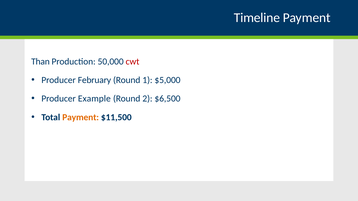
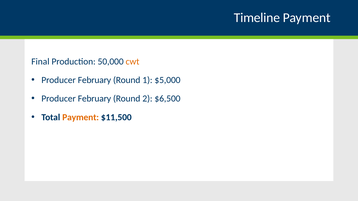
Than: Than -> Final (40, 62)
cwt colour: red -> orange (133, 62)
Example: Example -> February (94, 99)
